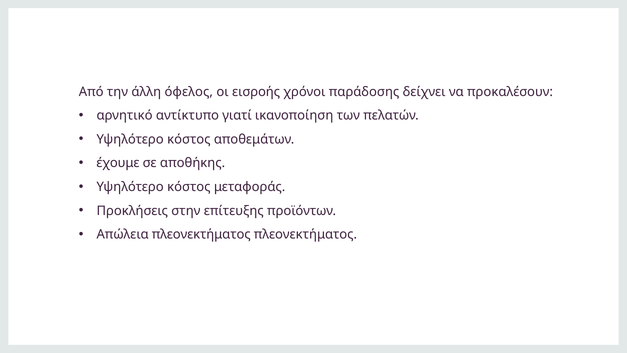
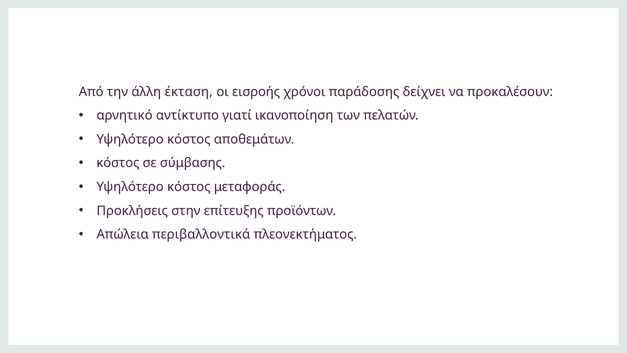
όφελος: όφελος -> έκταση (189, 92)
έχουμε: έχουμε -> κόστος (118, 163)
αποθήκης: αποθήκης -> σύμβασης (193, 163)
Απώλεια πλεονεκτήματος: πλεονεκτήματος -> περιβαλλοντικά (201, 234)
